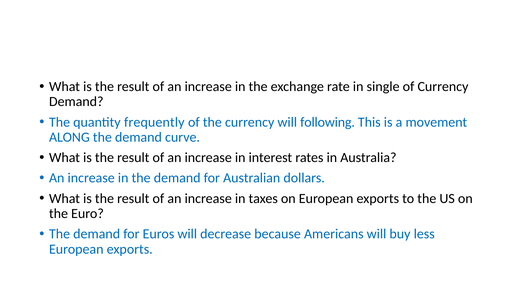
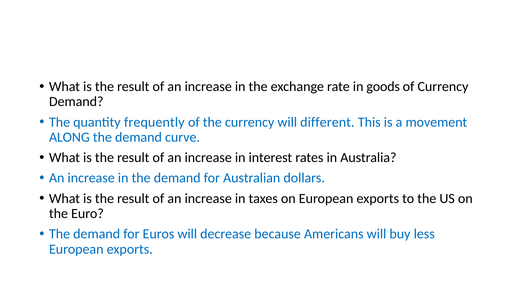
single: single -> goods (383, 87)
following: following -> different (327, 122)
